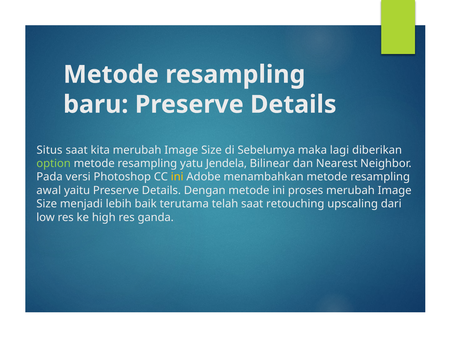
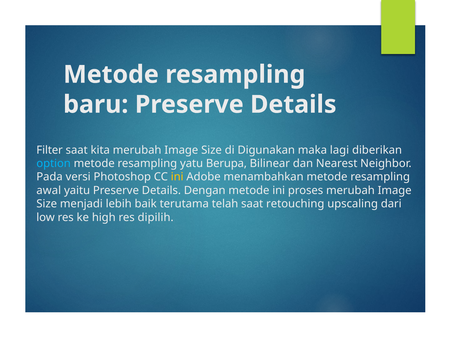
Situs: Situs -> Filter (50, 150)
Sebelumya: Sebelumya -> Digunakan (266, 150)
option colour: light green -> light blue (54, 164)
Jendela: Jendela -> Berupa (226, 164)
ganda: ganda -> dipilih (156, 218)
